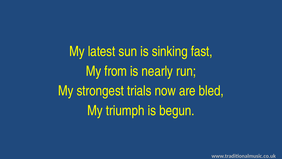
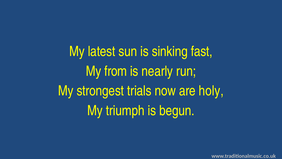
bled: bled -> holy (211, 91)
